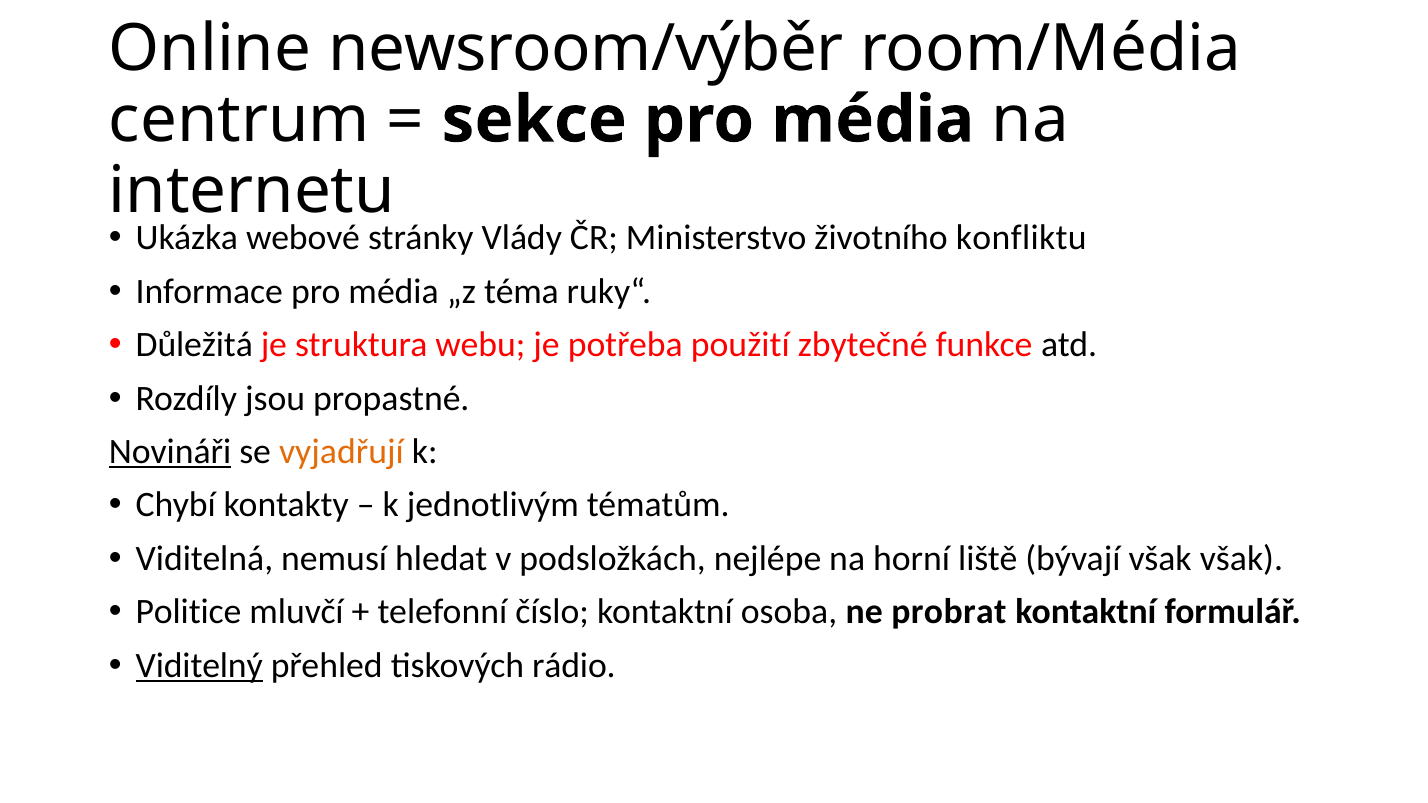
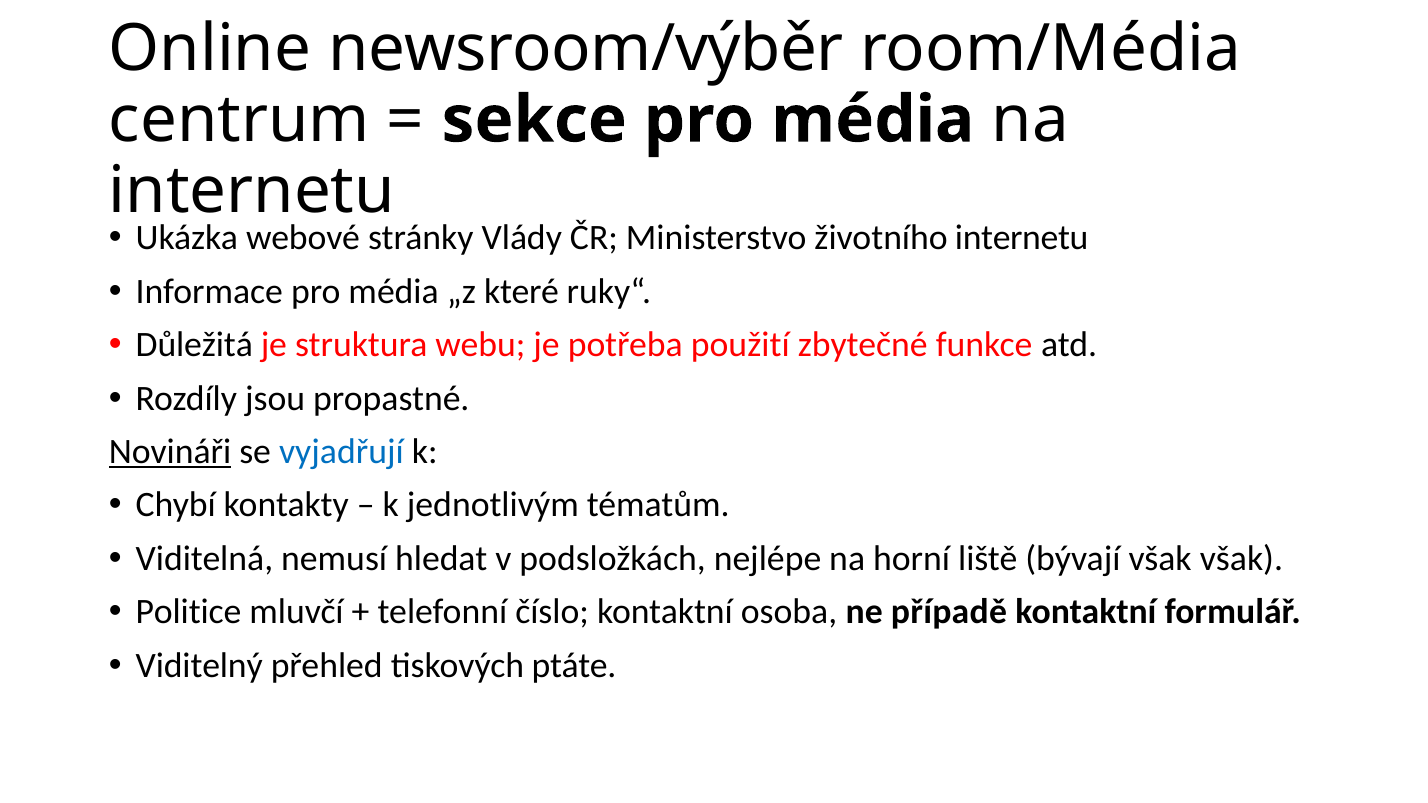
životního konfliktu: konfliktu -> internetu (1022, 238)
téma: téma -> které (522, 292)
vyjadřují colour: orange -> blue (341, 452)
probrat: probrat -> případě (949, 612)
Viditelný underline: present -> none (199, 666)
rádio: rádio -> ptáte (574, 666)
